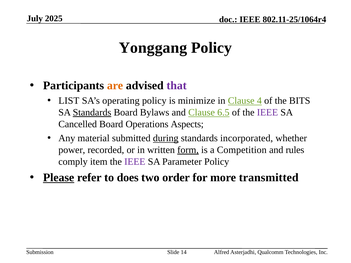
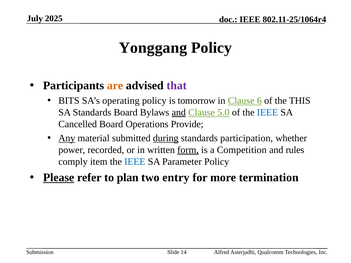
LIST: LIST -> BITS (69, 101)
minimize: minimize -> tomorrow (197, 101)
4: 4 -> 6 (259, 101)
BITS: BITS -> THIS (300, 101)
Standards underline: present -> none (92, 113)
and underline: none -> present (179, 113)
6.5: 6.5 -> 5.0 (223, 113)
IEEE colour: purple -> blue (267, 113)
Aspects: Aspects -> Provide (187, 124)
Any underline: none -> present (67, 138)
incorporated: incorporated -> participation (247, 138)
IEEE colour: purple -> blue (135, 162)
does: does -> plan (128, 178)
order: order -> entry (176, 178)
transmitted: transmitted -> termination (269, 178)
